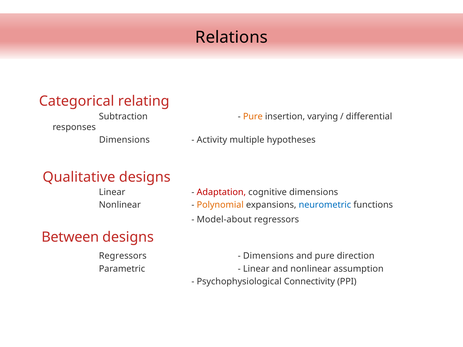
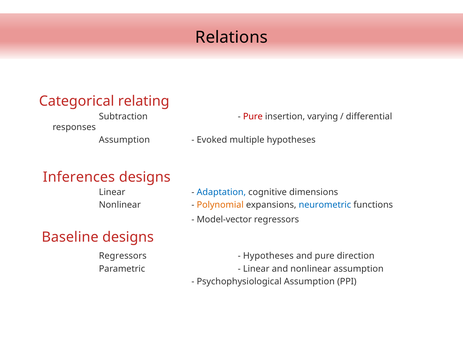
Pure colour: orange -> red (253, 117)
Dimensions: Dimensions -> Assumption (124, 140)
Activity: Activity -> Evoked (212, 140)
Qualitative: Qualitative -> Inferences (79, 177)
Adaptation colour: red -> blue (221, 192)
Model-about: Model-about -> Model-vector (224, 220)
Between: Between -> Baseline (70, 237)
Dimensions: Dimensions -> Hypotheses (268, 256)
Psychophysiological Connectivity: Connectivity -> Assumption (309, 282)
